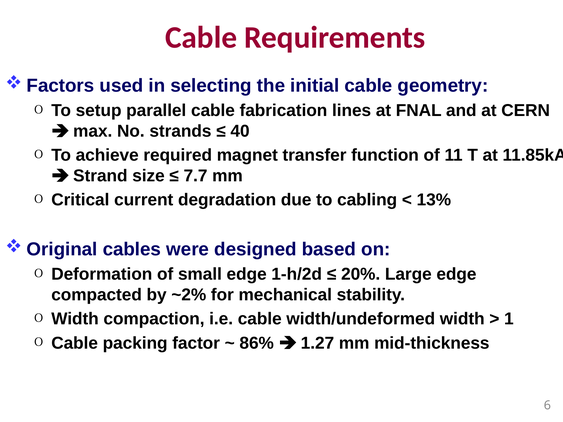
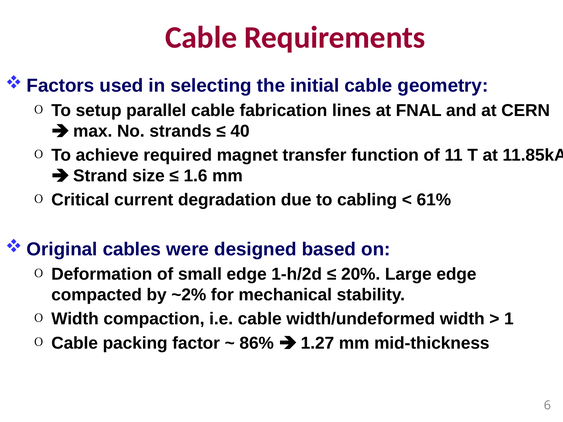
7.7: 7.7 -> 1.6 (196, 176)
13%: 13% -> 61% (434, 200)
